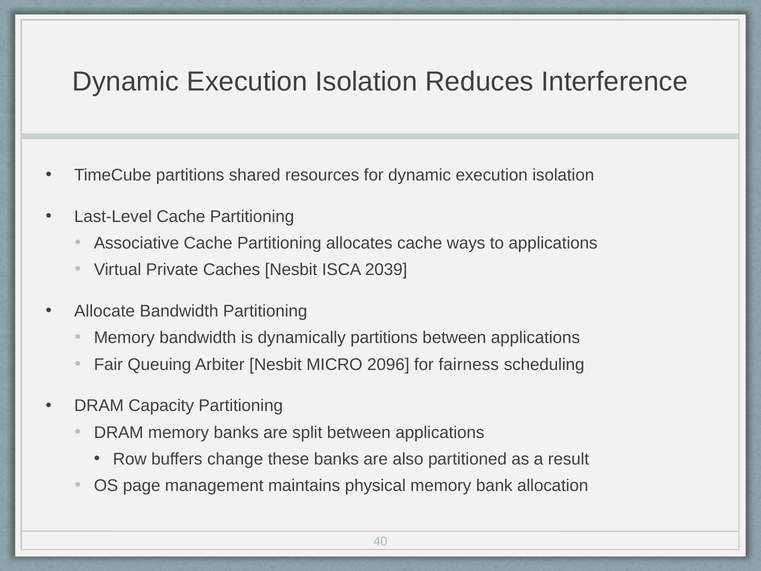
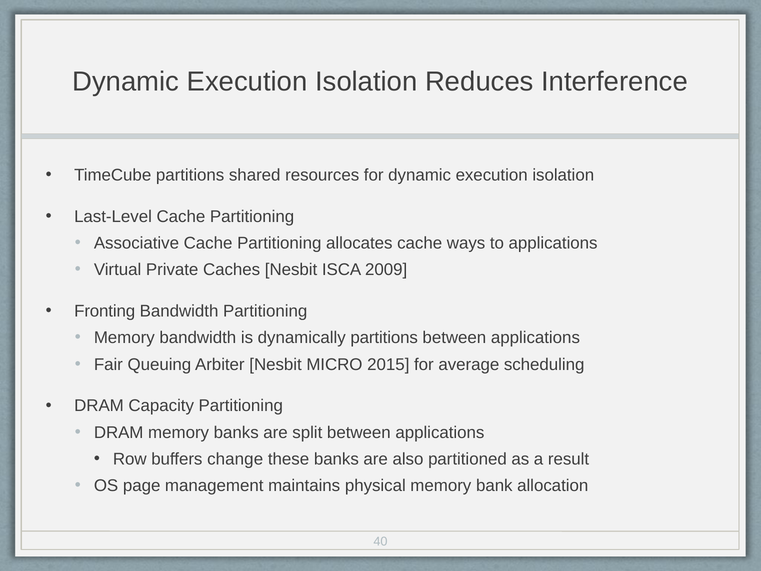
2039: 2039 -> 2009 (386, 270)
Allocate: Allocate -> Fronting (105, 311)
2096: 2096 -> 2015 (388, 364)
fairness: fairness -> average (469, 364)
